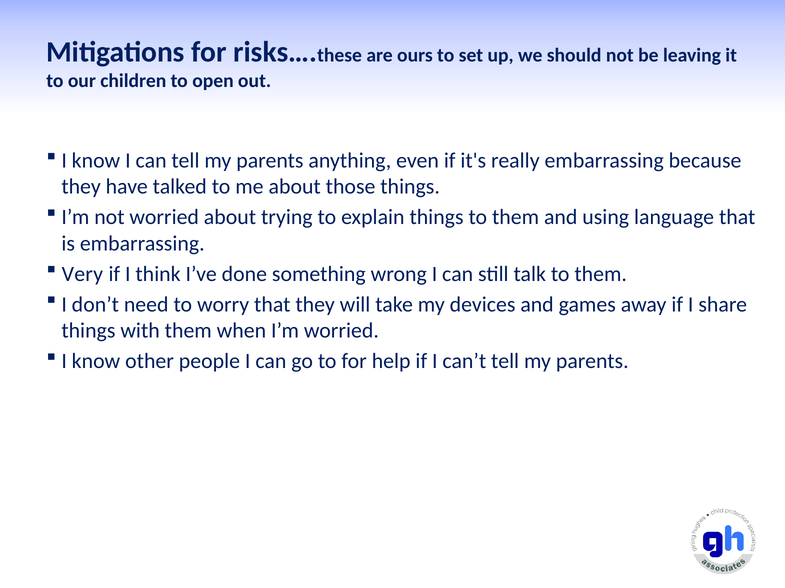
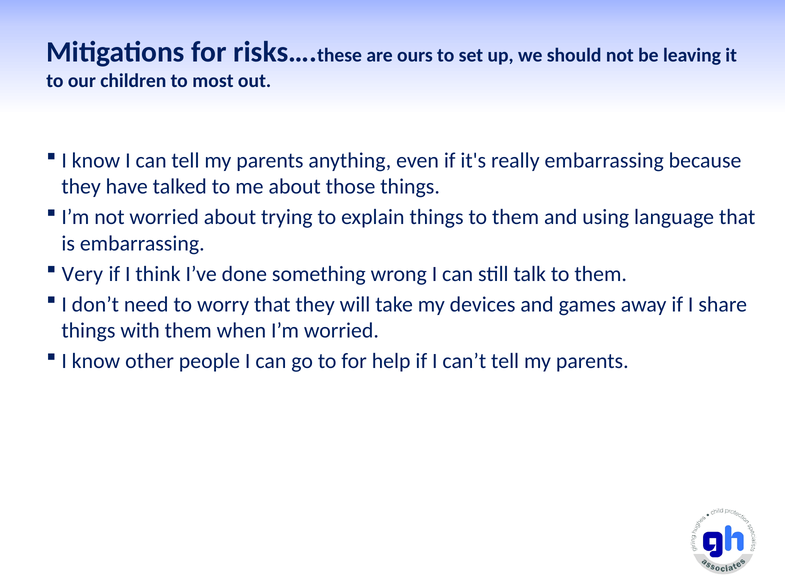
open: open -> most (213, 81)
